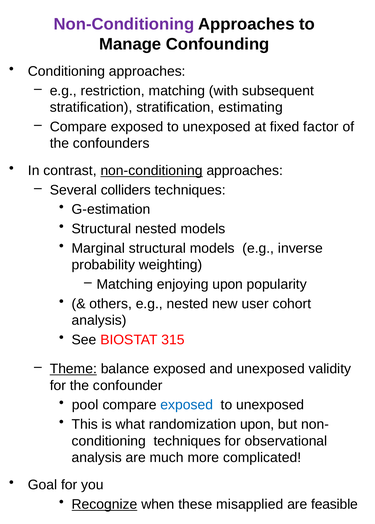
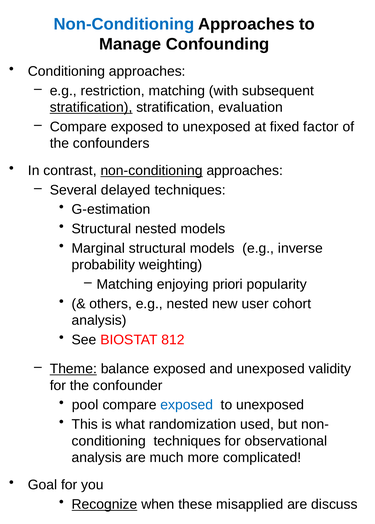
Non-Conditioning colour: purple -> blue (124, 24)
stratification underline: none -> present (91, 108)
estimating: estimating -> evaluation (251, 108)
colliders: colliders -> delayed (126, 190)
enjoying upon: upon -> priori (228, 285)
315: 315 -> 812 (173, 340)
randomization upon: upon -> used (257, 425)
feasible: feasible -> discuss (334, 505)
